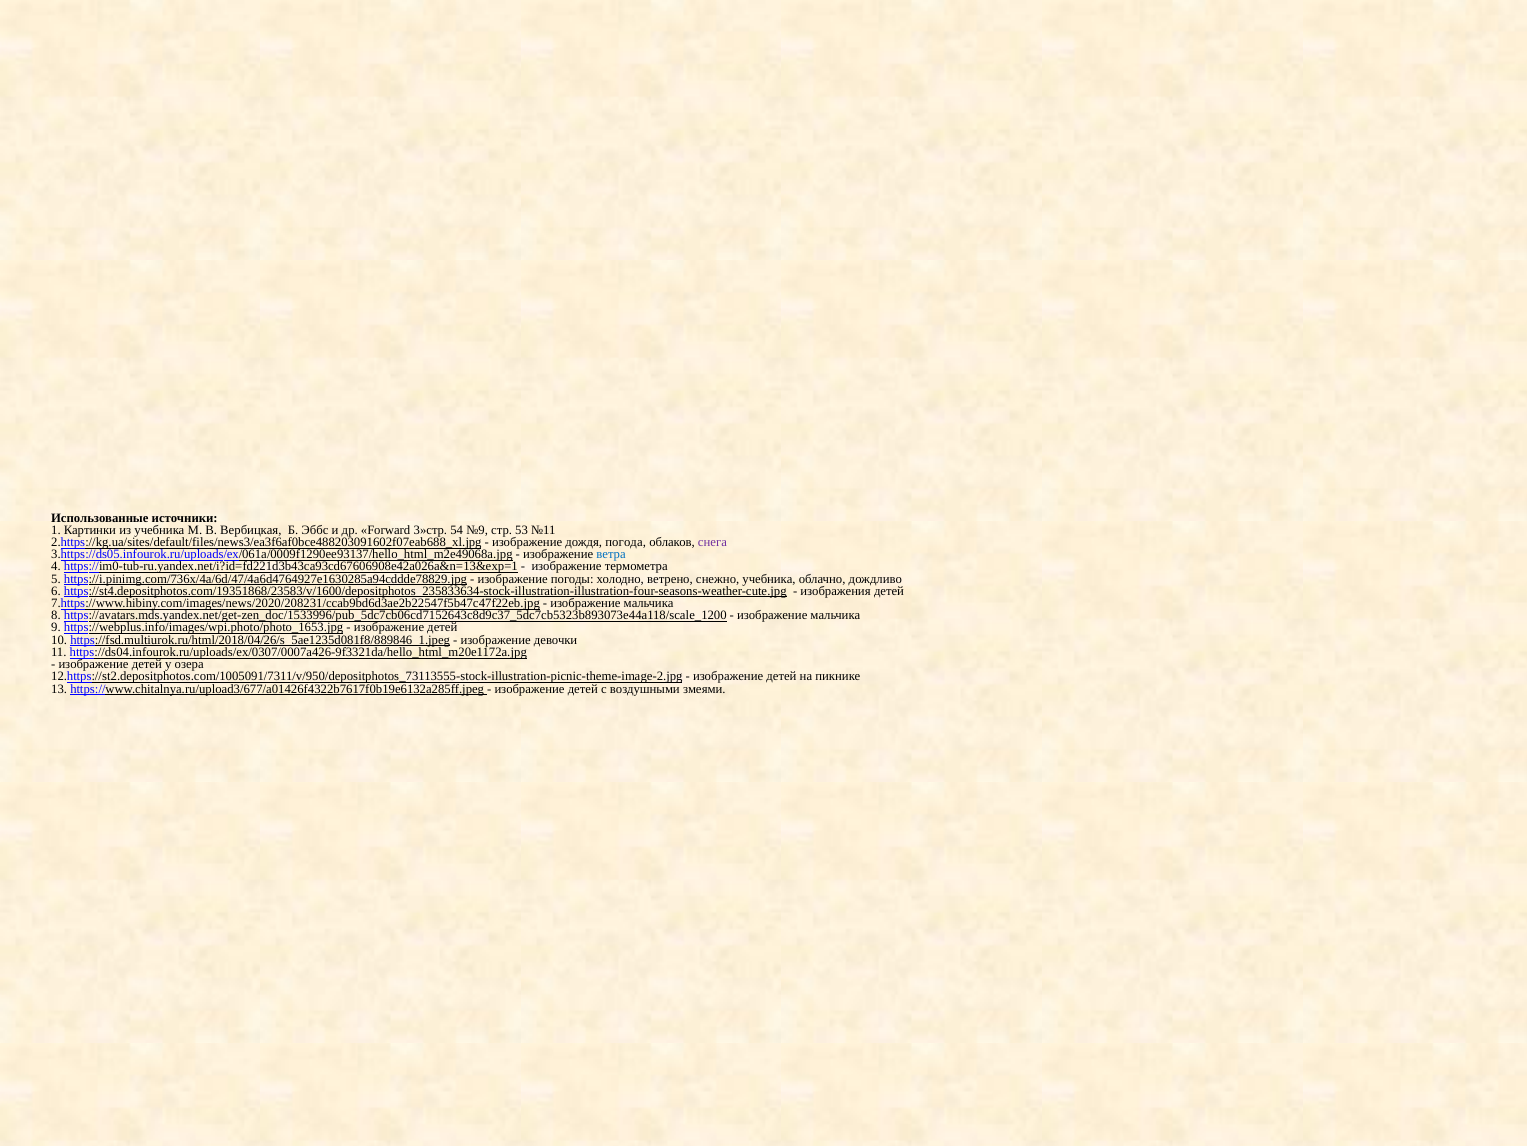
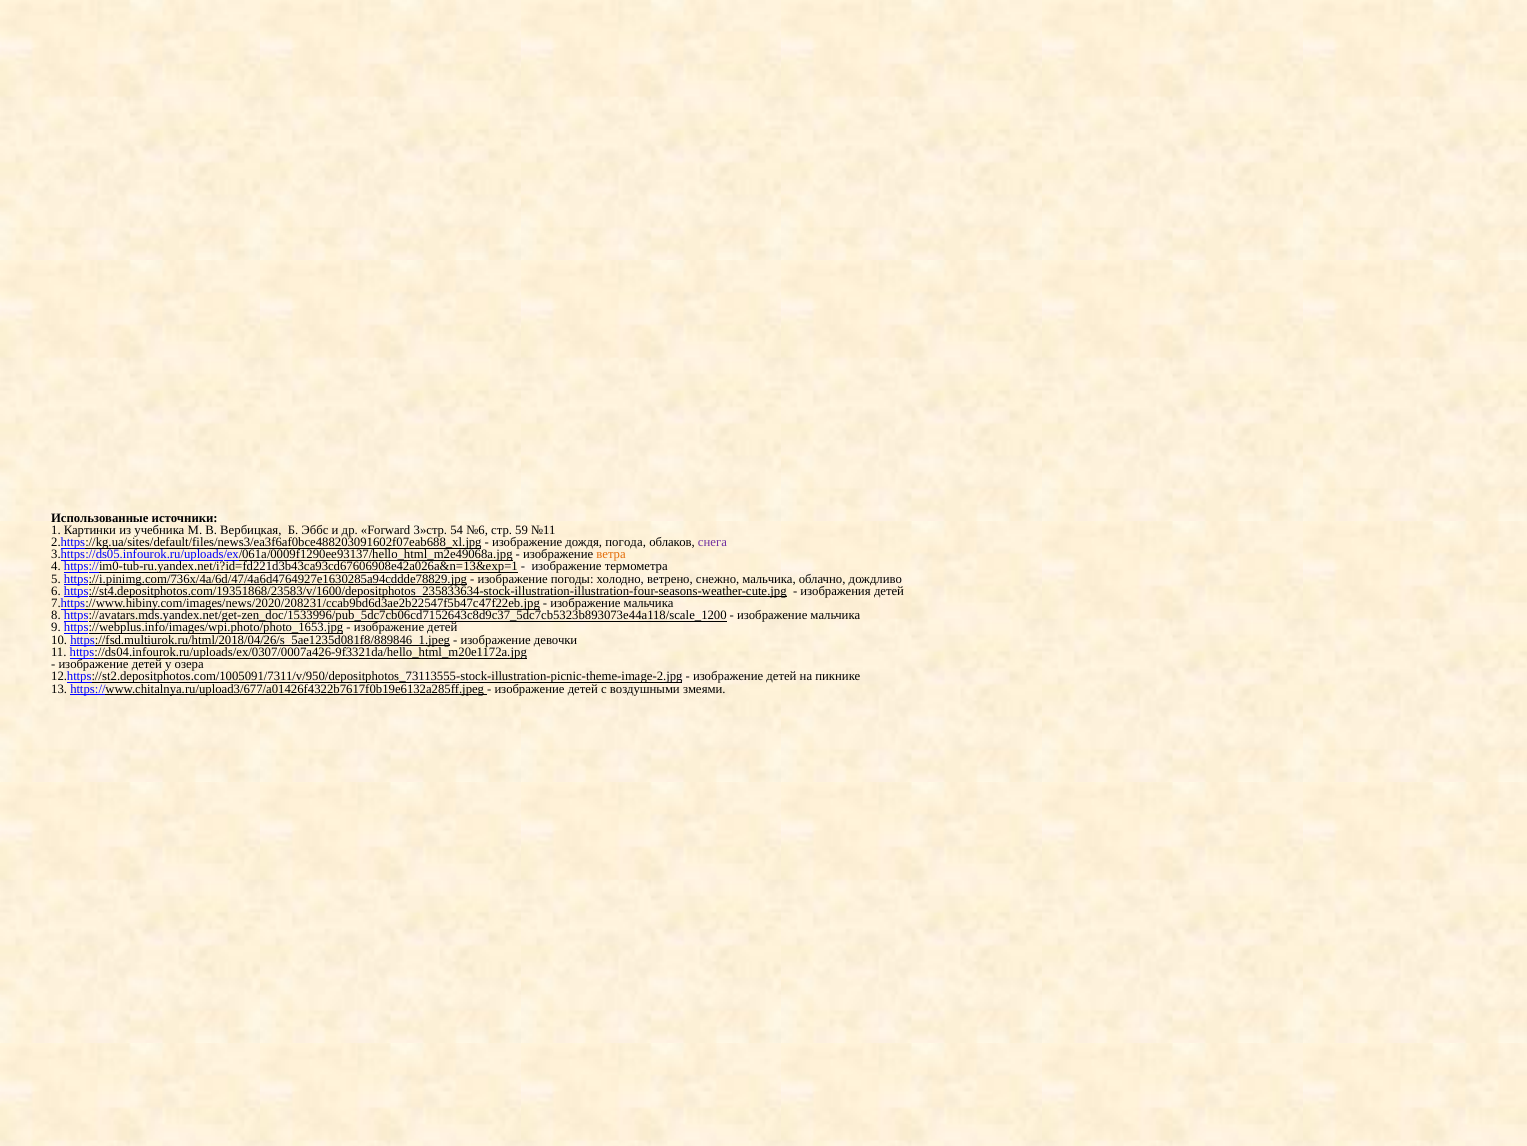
№9: №9 -> №6 (477, 530)
53: 53 -> 59 (522, 530)
ветра colour: blue -> orange (611, 554)
снежно учебника: учебника -> мальчика (769, 579)
